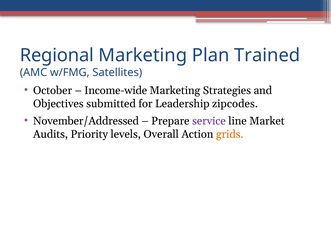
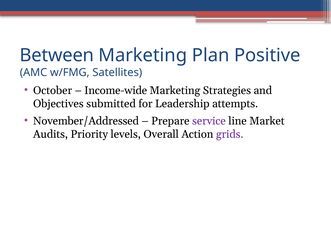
Regional: Regional -> Between (57, 55)
Trained: Trained -> Positive (267, 55)
zipcodes: zipcodes -> attempts (235, 104)
grids colour: orange -> purple (230, 134)
